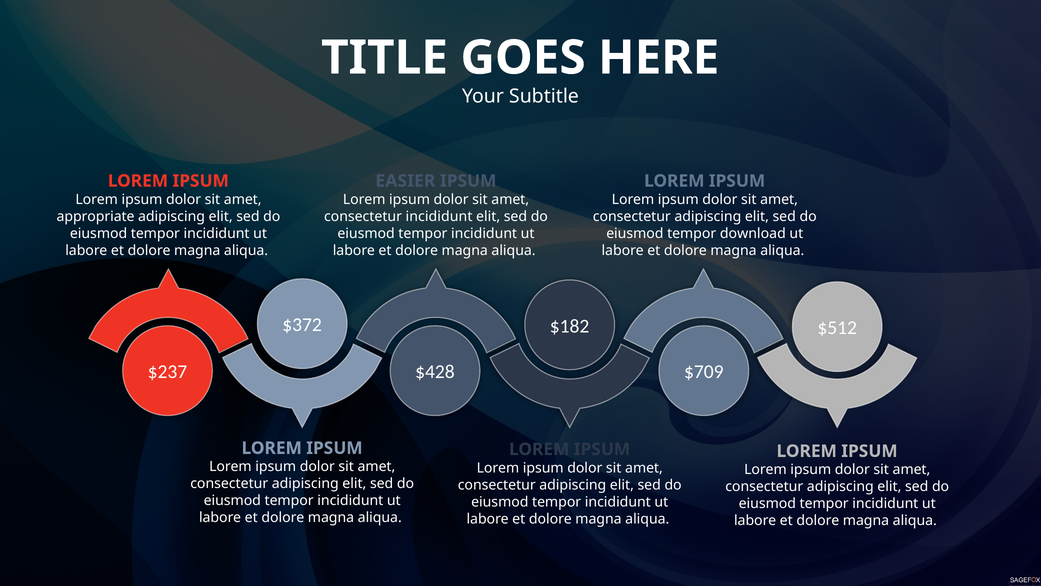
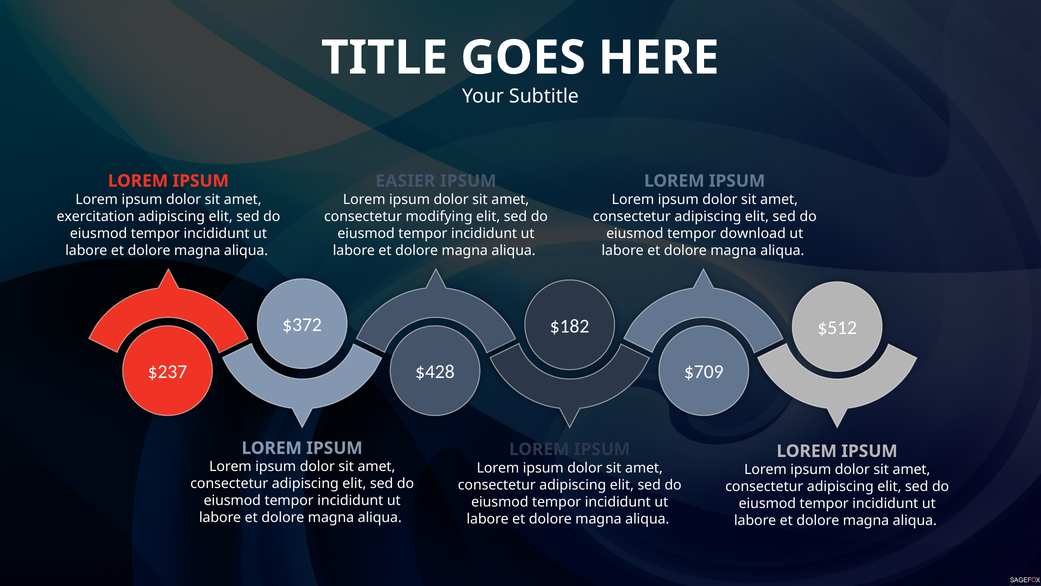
appropriate: appropriate -> exercitation (96, 216)
consectetur incididunt: incididunt -> modifying (439, 216)
